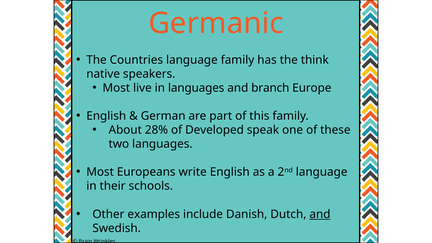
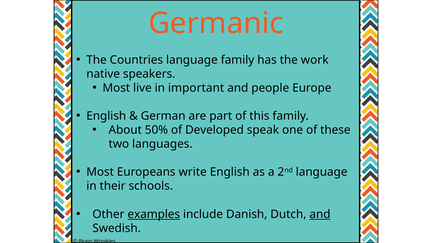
think: think -> work (315, 60)
in languages: languages -> important (196, 88)
branch: branch -> people (270, 88)
28%: 28% -> 50% (156, 130)
examples underline: none -> present (154, 214)
